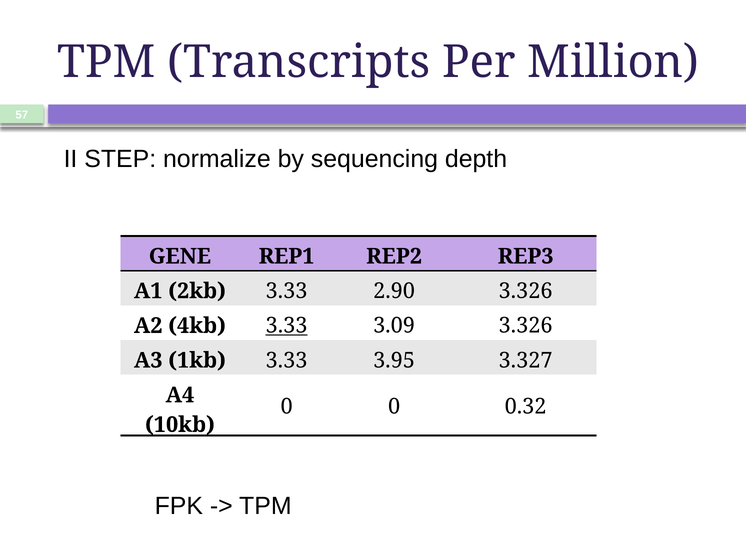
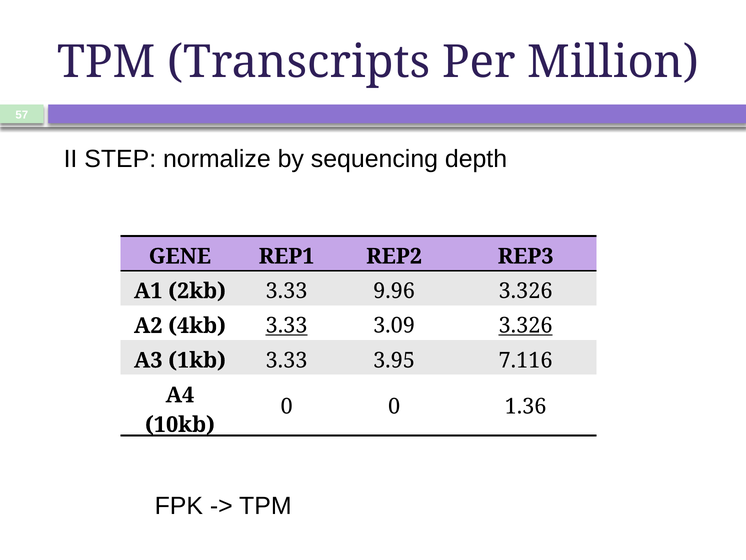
2.90: 2.90 -> 9.96 (394, 291)
3.326 underline: none -> present (526, 325)
3.327: 3.327 -> 7.116 (526, 360)
0.32: 0.32 -> 1.36 (526, 406)
